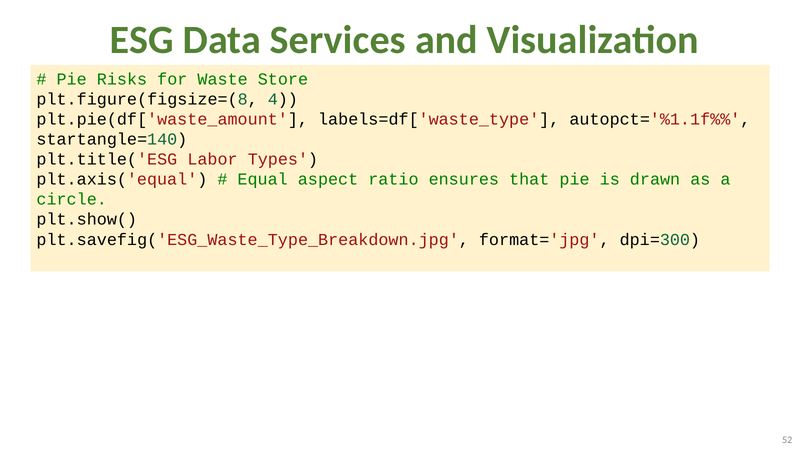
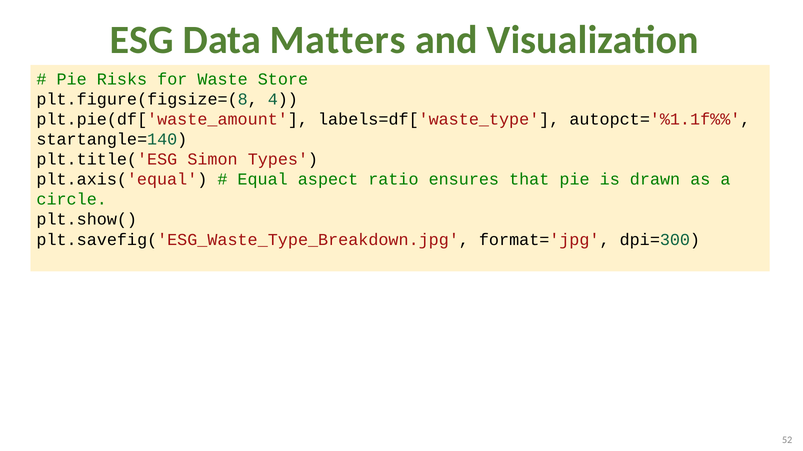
Services: Services -> Matters (338, 40)
Labor: Labor -> Simon (212, 160)
